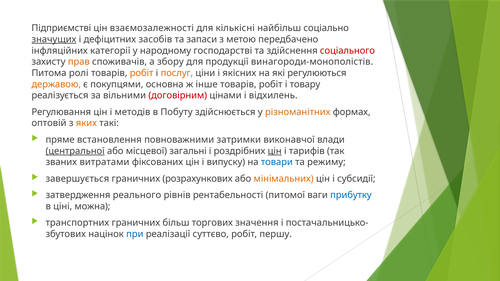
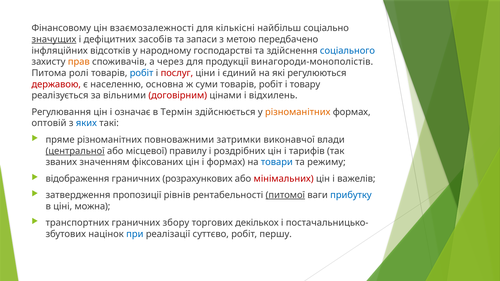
Підприємстві: Підприємстві -> Фінансовому (61, 28)
категорії: категорії -> відсотків (110, 51)
соціального colour: red -> blue (347, 51)
збору: збору -> через (170, 62)
робіт colour: orange -> blue (142, 73)
послуг colour: orange -> red (177, 73)
якісних: якісних -> єдиний (239, 73)
державою colour: orange -> red (56, 84)
покупцями: покупцями -> населенню (117, 84)
інше: інше -> суми (207, 84)
методів: методів -> означає (133, 112)
Побуту: Побуту -> Термін (177, 112)
яких colour: orange -> blue (86, 123)
пряме встановлення: встановлення -> різноманітних (109, 140)
загальні: загальні -> правилу (188, 151)
цін underline: present -> none (275, 151)
витратами: витратами -> значенням (105, 162)
і випуску: випуску -> формах (226, 162)
завершується: завершується -> відображення (77, 179)
мінімальних colour: orange -> red (284, 179)
субсидії: субсидії -> важелів (356, 179)
реального: реального -> пропозиції (137, 195)
питомої underline: none -> present (285, 195)
більш: більш -> збору (176, 223)
значення: значення -> декількох (257, 223)
